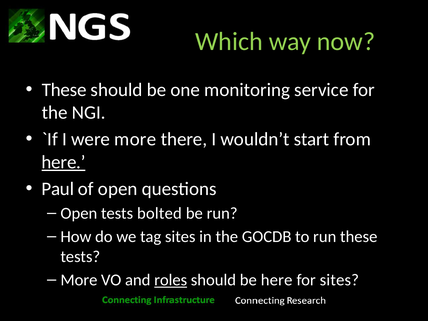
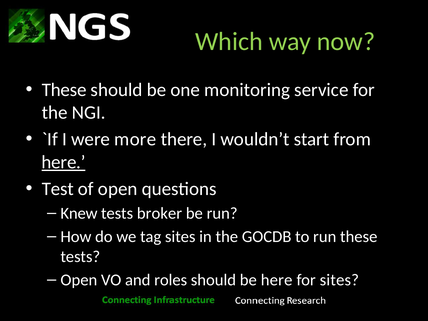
Paul: Paul -> Test (58, 189)
Open: Open -> Knew (79, 213)
bolted: bolted -> broker (159, 213)
More: More -> Open (79, 280)
roles underline: present -> none (171, 280)
